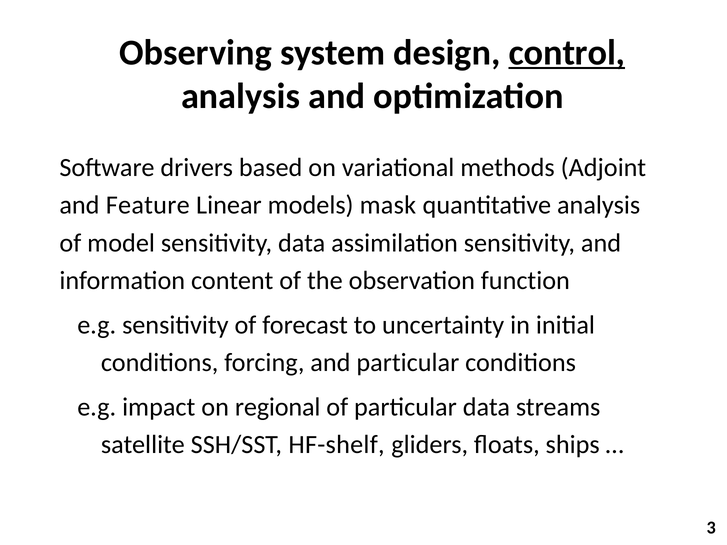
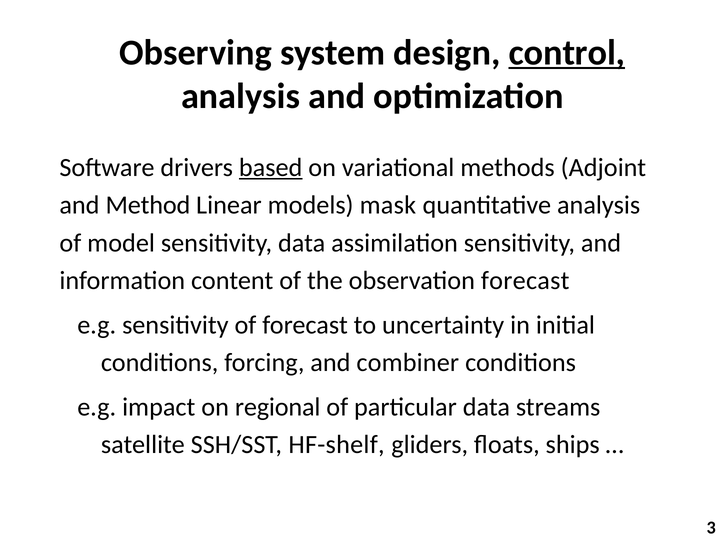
based underline: none -> present (271, 167)
Feature: Feature -> Method (148, 205)
observation function: function -> forecast (525, 281)
and particular: particular -> combiner (408, 363)
